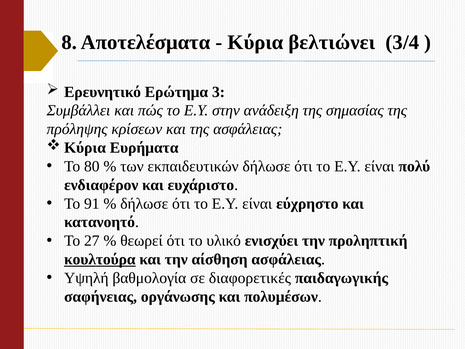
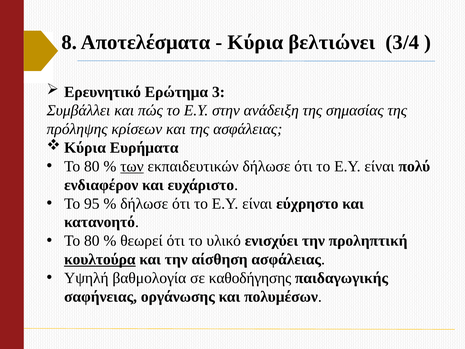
των underline: none -> present (132, 166)
91: 91 -> 95 (92, 203)
27: 27 -> 80 (92, 241)
διαφορετικές: διαφορετικές -> καθοδήγησης (250, 278)
